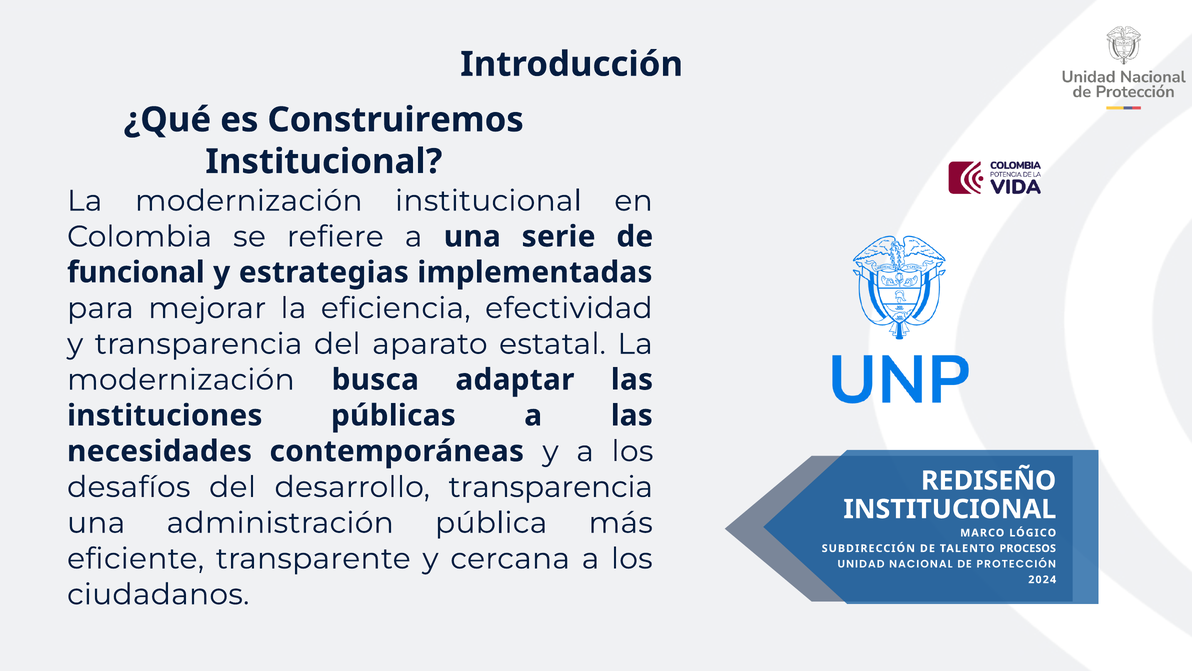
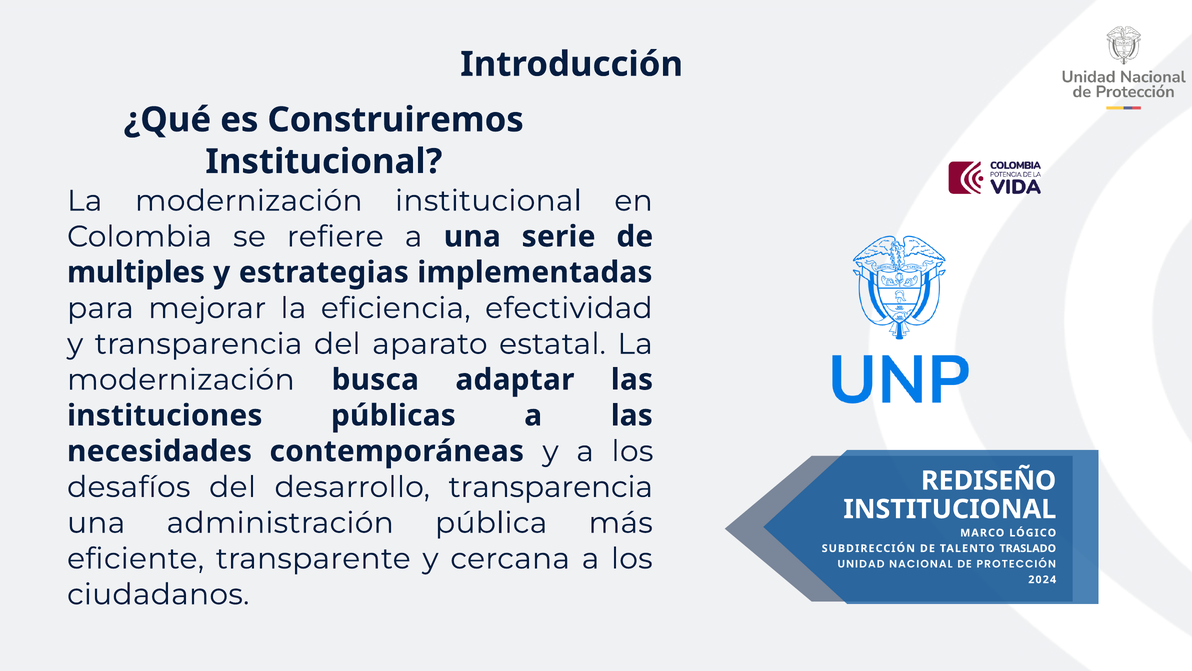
funcional: funcional -> multiples (136, 272)
PROCESOS: PROCESOS -> TRASLADO (1028, 548)
